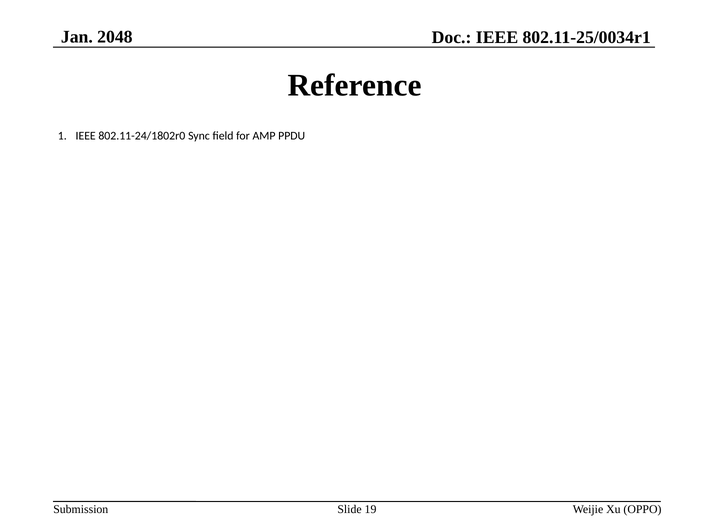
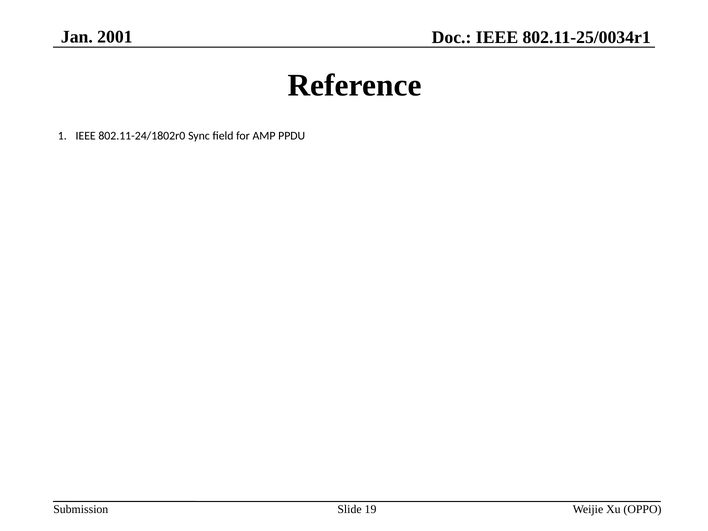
2048: 2048 -> 2001 (115, 37)
